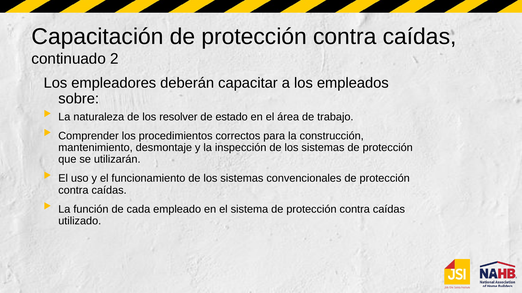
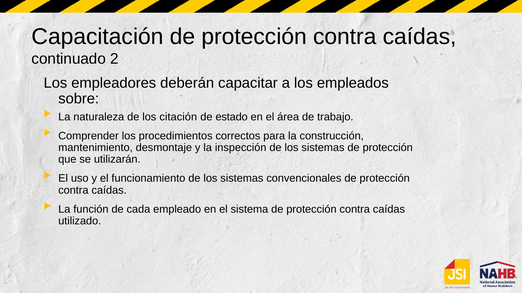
resolver: resolver -> citación (178, 117)
